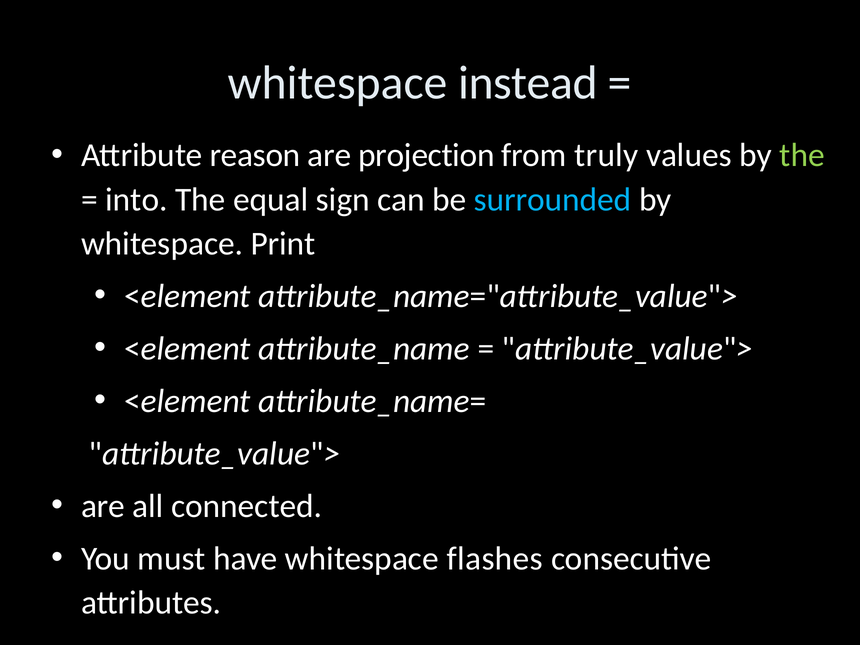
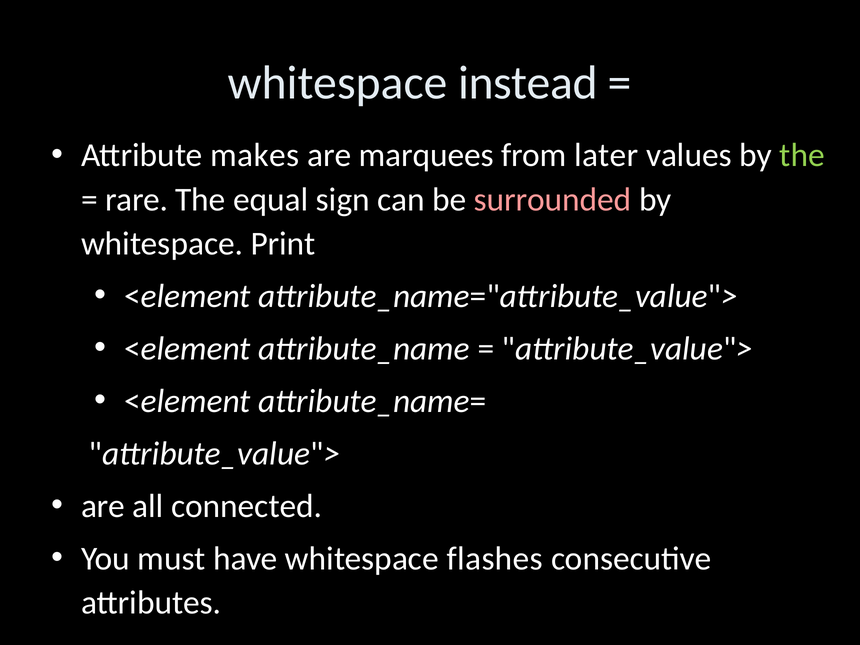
reason: reason -> makes (255, 155)
projection: projection -> marquees (426, 155)
truly: truly -> later (606, 155)
into: into -> rare (137, 200)
surrounded colour: light blue -> pink (553, 200)
